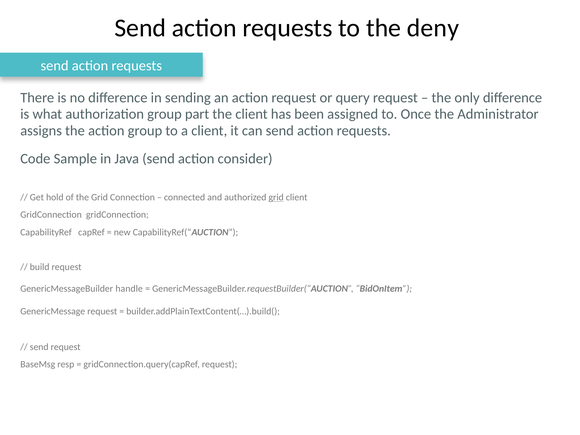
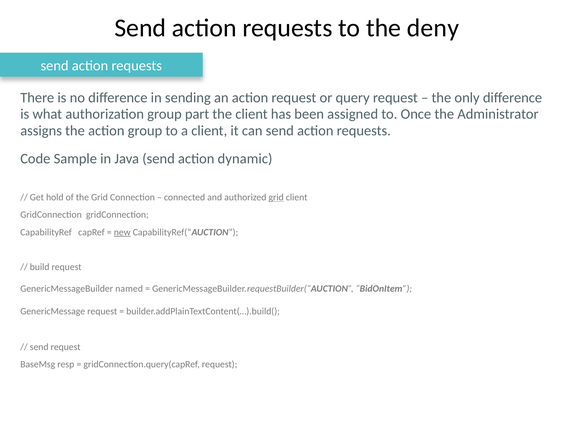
consider: consider -> dynamic (245, 159)
new underline: none -> present (122, 232)
handle: handle -> named (129, 289)
